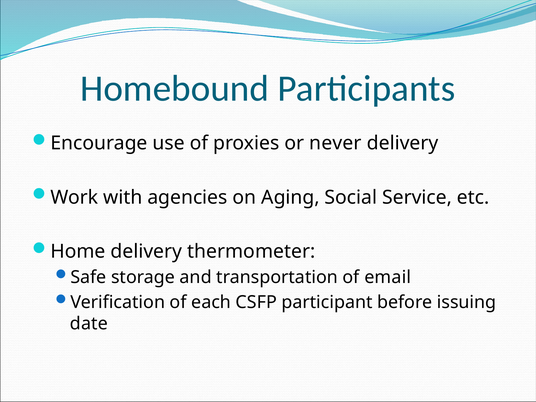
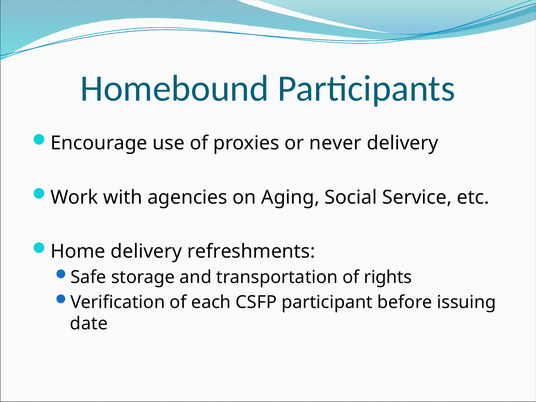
thermometer: thermometer -> refreshments (251, 251)
email: email -> rights (388, 277)
